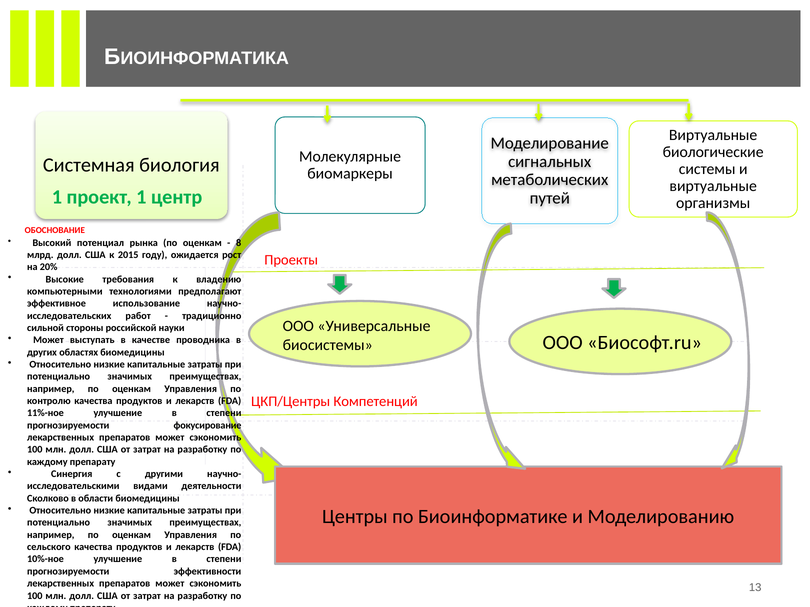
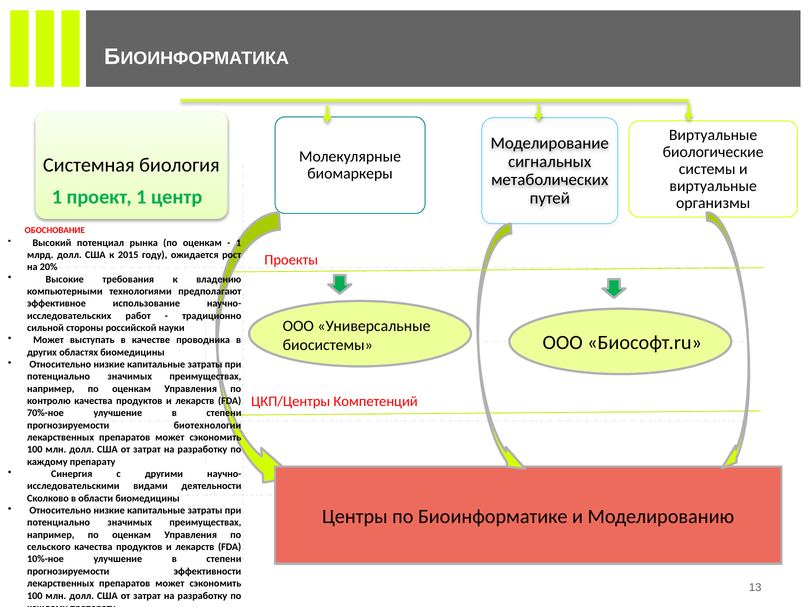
8: 8 -> 1 (239, 243)
11%-ное: 11%-ное -> 70%-ное (45, 413)
фокусирование: фокусирование -> биотехнологии (207, 426)
